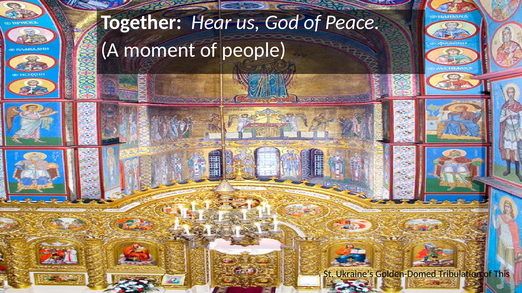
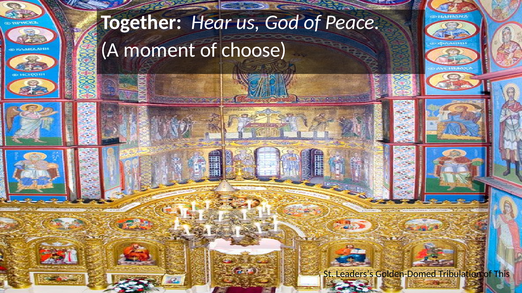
people: people -> choose (254, 50)
Ukraine’s: Ukraine’s -> Leaders’s (355, 274)
